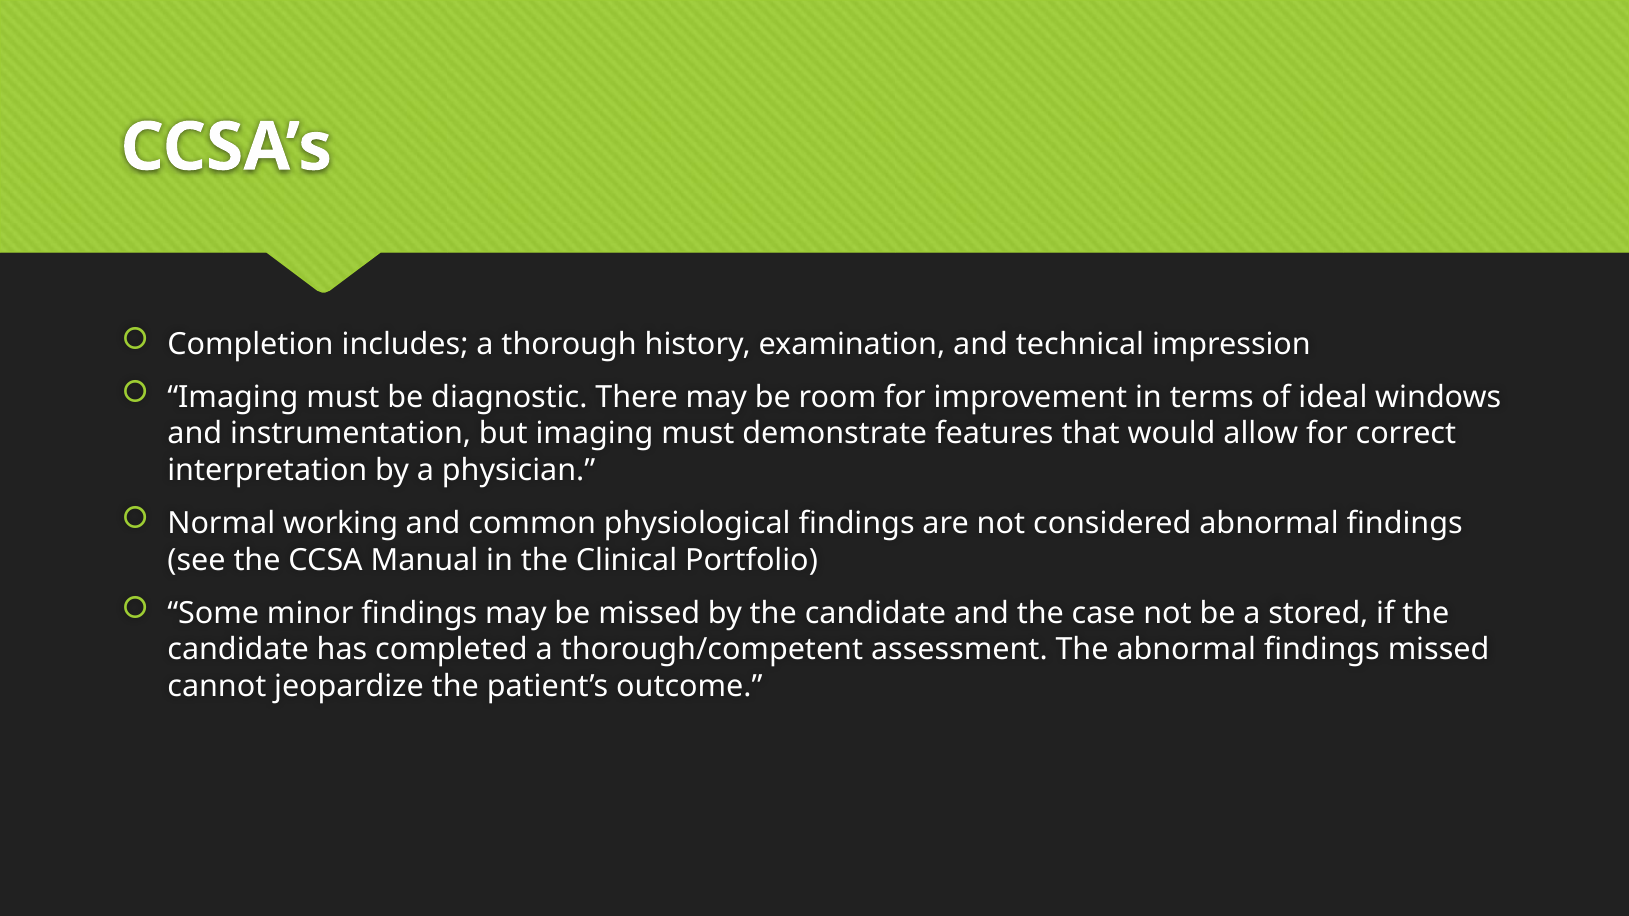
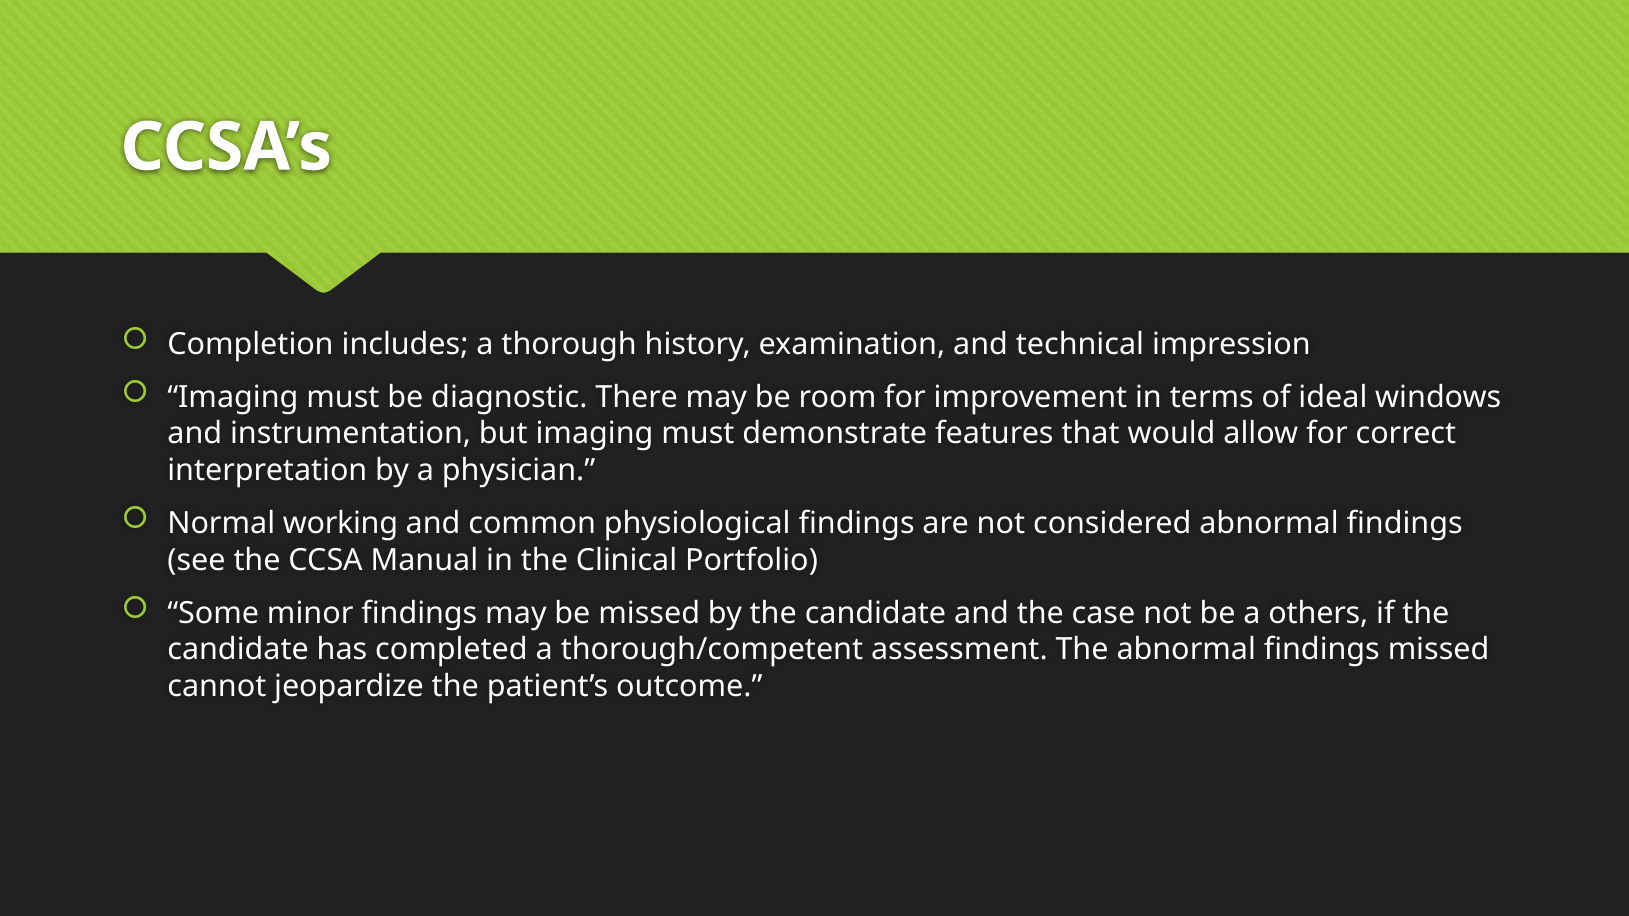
stored: stored -> others (1318, 613)
